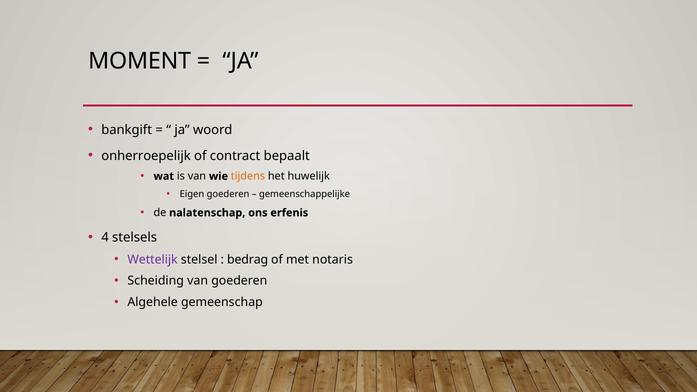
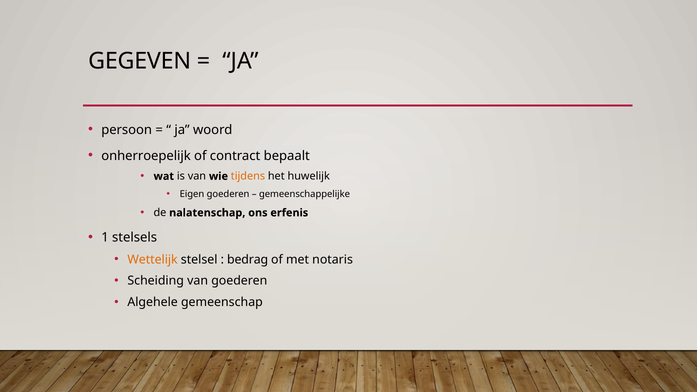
MOMENT: MOMENT -> GEGEVEN (140, 61)
bankgift: bankgift -> persoon (127, 130)
4: 4 -> 1 (105, 238)
Wettelijk colour: purple -> orange (153, 259)
